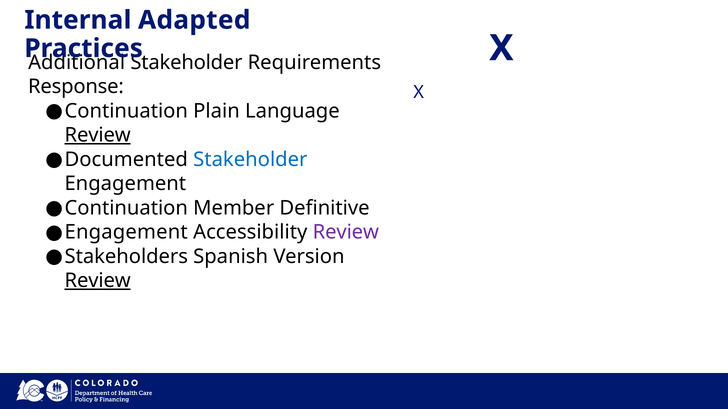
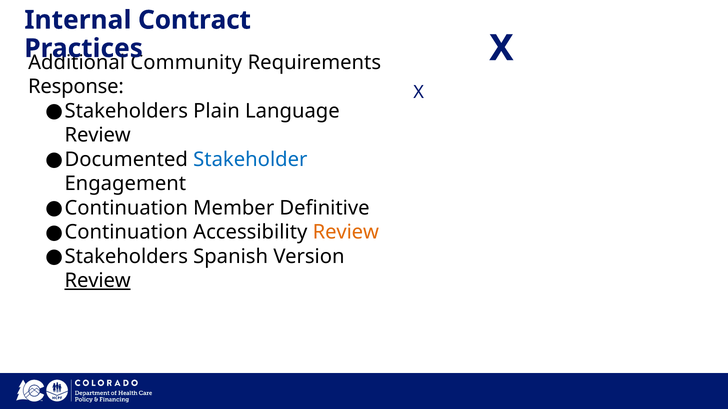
Adapted: Adapted -> Contract (194, 20)
Stakeholder: Stakeholder -> Community (186, 62)
Continuation: Continuation -> Stakeholders (126, 111)
Review underline: present -> none (98, 135)
Engagement: Engagement -> Continuation (126, 232)
Review colour: purple -> orange (346, 232)
